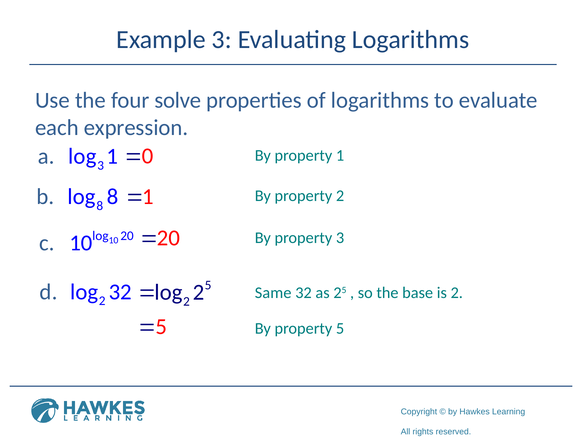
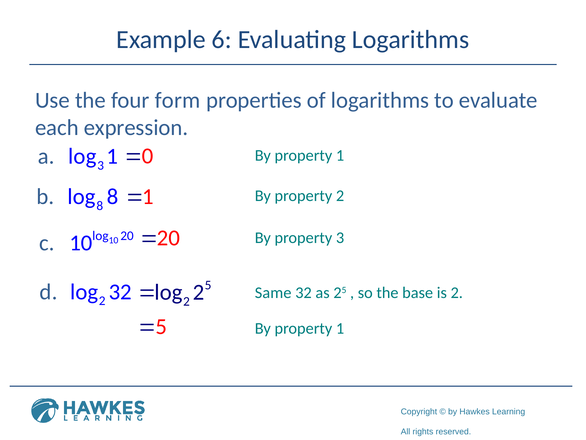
Example 3: 3 -> 6 (222, 39)
solve: solve -> form (178, 100)
5: 5 -> 1 (340, 328)
